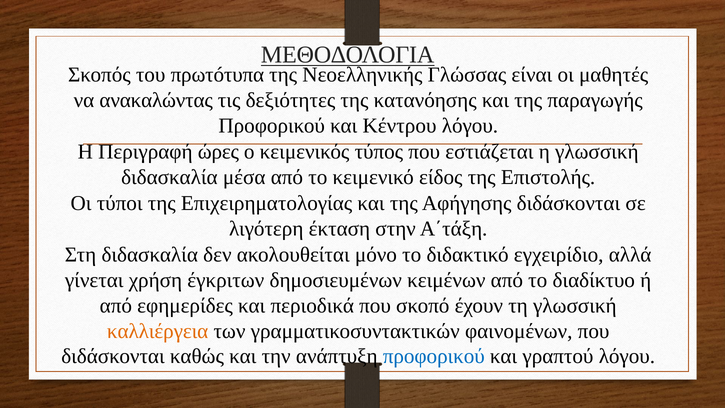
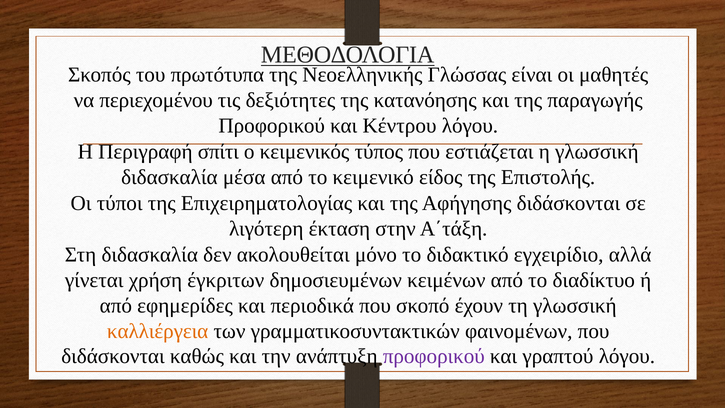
ανακαλώντας: ανακαλώντας -> περιεχομένου (156, 100)
ώρες: ώρες -> σπίτι (218, 152)
προφορικού colour: blue -> purple (434, 356)
